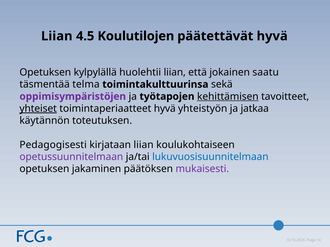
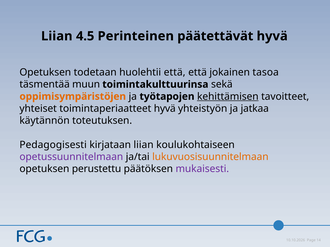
Koulutilojen: Koulutilojen -> Perinteinen (136, 36)
kylpylällä: kylpylällä -> todetaan (95, 72)
huolehtii liian: liian -> että (175, 72)
saatu: saatu -> tasoa (266, 72)
telma: telma -> muun (86, 85)
oppimisympäristöjen colour: purple -> orange (73, 97)
yhteiset underline: present -> none (38, 109)
lukuvuosisuunnitelmaan colour: blue -> orange (210, 157)
jakaminen: jakaminen -> perustettu (97, 169)
